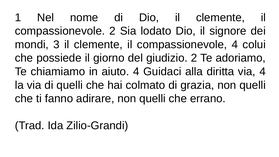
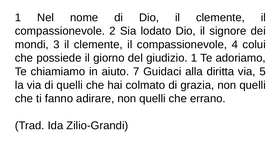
giudizio 2: 2 -> 1 (194, 58)
aiuto 4: 4 -> 7 (136, 72)
via 4: 4 -> 5 (263, 72)
